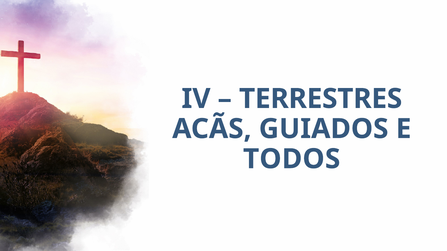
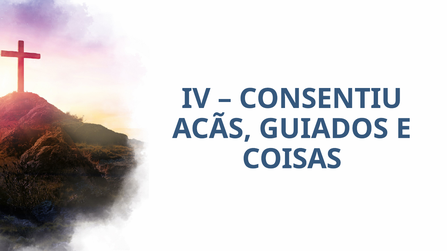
TERRESTRES: TERRESTRES -> CONSENTIU (321, 99)
TODOS: TODOS -> COISAS (292, 159)
